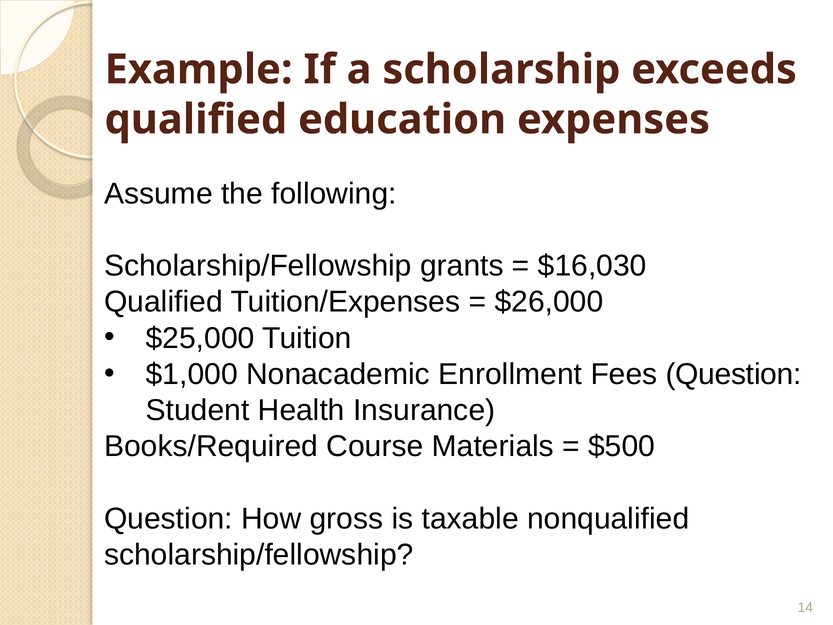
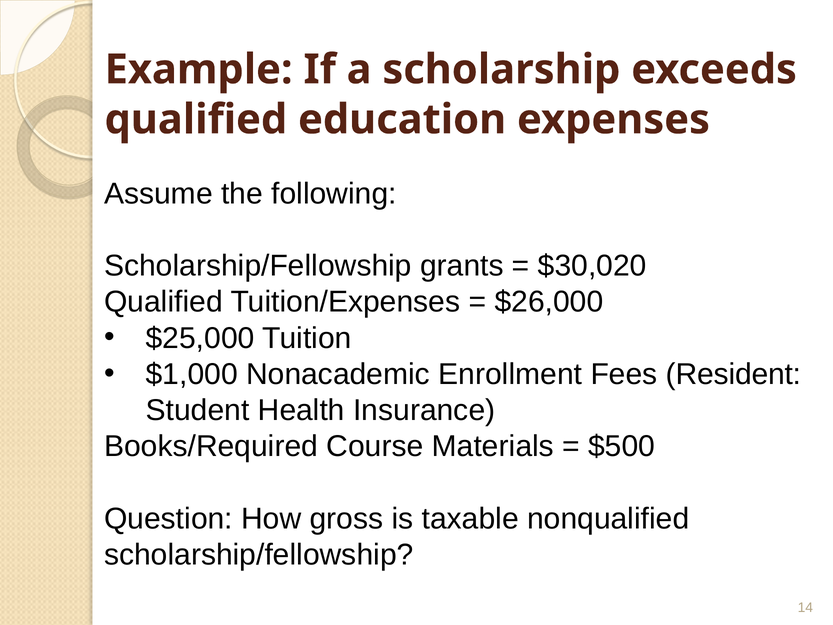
$16,030: $16,030 -> $30,020 (592, 266)
Fees Question: Question -> Resident (734, 374)
